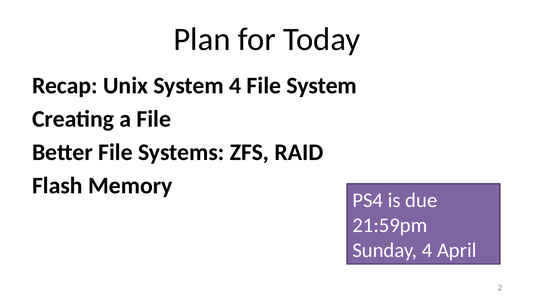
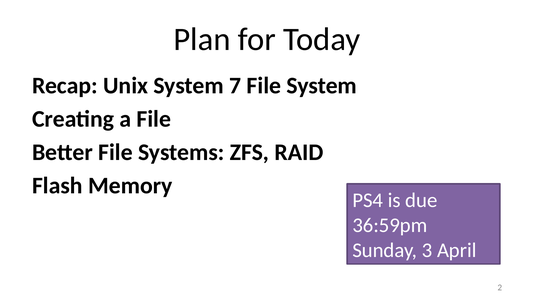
System 4: 4 -> 7 (235, 86)
21:59pm: 21:59pm -> 36:59pm (390, 225)
Sunday 4: 4 -> 3 (427, 250)
